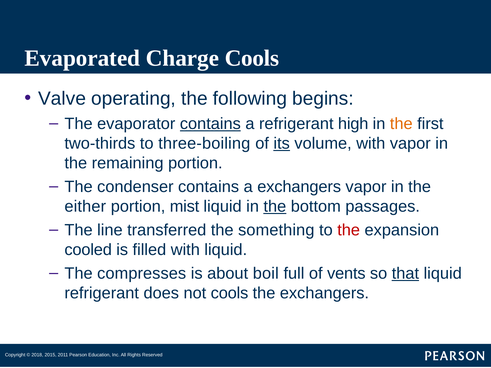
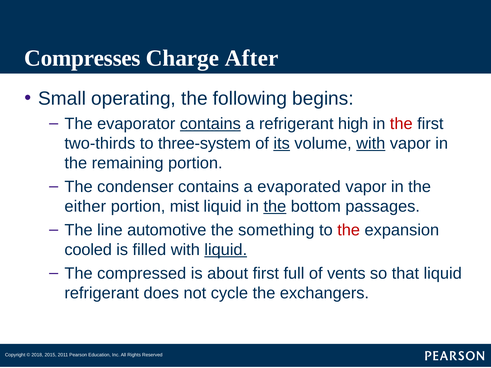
Evaporated: Evaporated -> Compresses (82, 58)
Charge Cools: Cools -> After (252, 58)
Valve: Valve -> Small (62, 99)
the colour: orange -> red (401, 124)
three-boiling: three-boiling -> three-system (204, 144)
with underline: none -> present (371, 144)
a exchangers: exchangers -> evaporated (299, 187)
transferred: transferred -> automotive (167, 230)
liquid underline: none -> present (226, 250)
compresses: compresses -> compressed (142, 274)
about boil: boil -> first (266, 274)
that underline: present -> none (405, 274)
not cools: cools -> cycle (229, 293)
